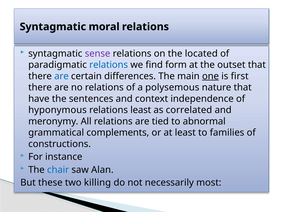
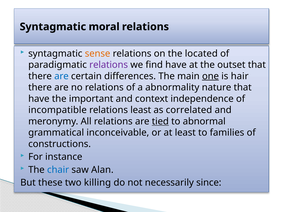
sense colour: purple -> orange (98, 54)
relations colour: blue -> purple (109, 65)
find form: form -> have (176, 65)
first: first -> hair (240, 76)
polysemous: polysemous -> abnormality (172, 88)
sentences: sentences -> important (91, 99)
hyponymous: hyponymous -> incompatible (58, 110)
tied underline: none -> present (160, 121)
complements: complements -> inconceivable (118, 133)
most: most -> since (209, 183)
